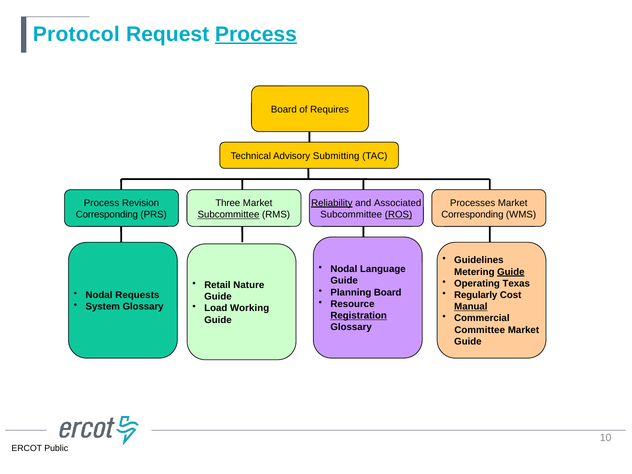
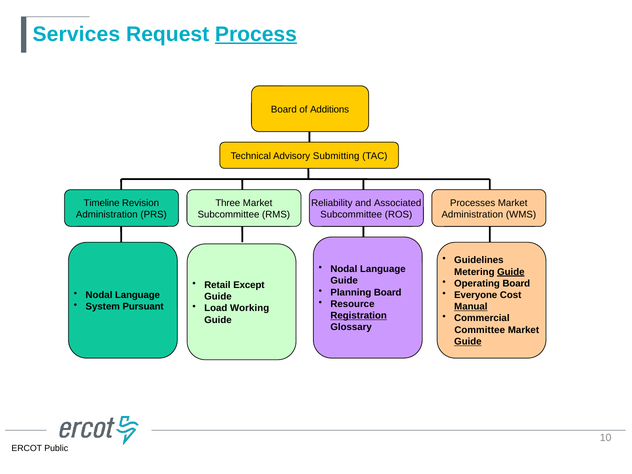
Protocol: Protocol -> Services (76, 34)
Requires: Requires -> Additions (330, 109)
Process: Process -> Timeline (102, 203)
Reliability underline: present -> none (332, 203)
Corresponding: Corresponding -> Administration (107, 214)
Subcommittee underline: present -> none (229, 214)
ROS underline: present -> none (399, 214)
Corresponding: Corresponding -> Administration (472, 214)
Operating Texas: Texas -> Board (516, 283)
Nature: Nature -> Except (249, 285)
Requests: Requests -> Language (137, 295)
Regularly: Regularly -> Everyone (476, 295)
System Glossary: Glossary -> Pursuant (143, 307)
Guide underline: none -> present (468, 341)
